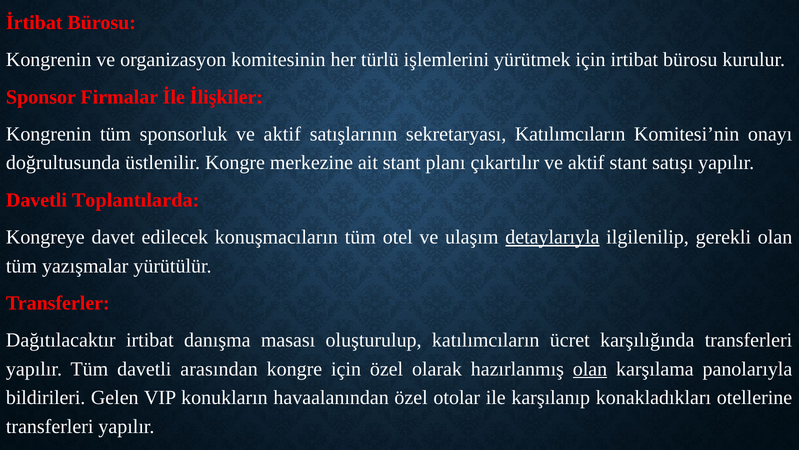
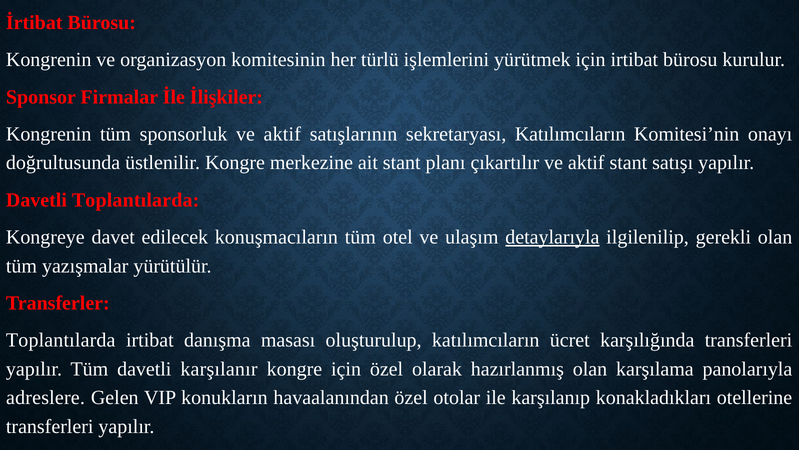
Dağıtılacaktır: Dağıtılacaktır -> Toplantılarda (61, 340)
arasından: arasından -> karşılanır (219, 369)
olan underline: present -> none (590, 369)
bildirileri: bildirileri -> adreslere (46, 397)
